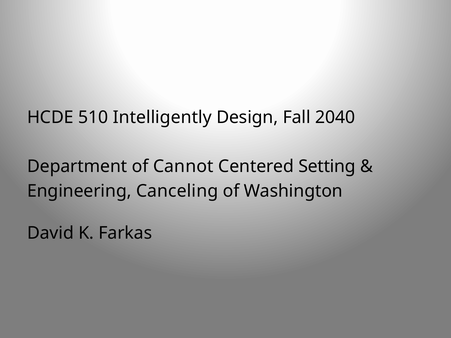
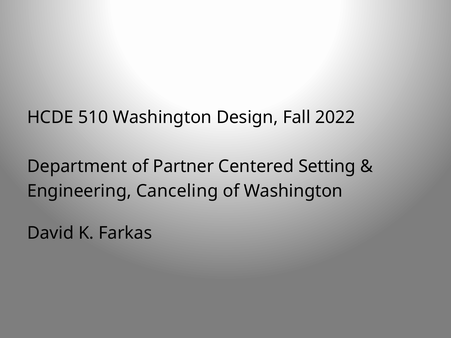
510 Intelligently: Intelligently -> Washington (162, 118)
2040: 2040 -> 2022 (335, 118)
Cannot: Cannot -> Partner (183, 167)
